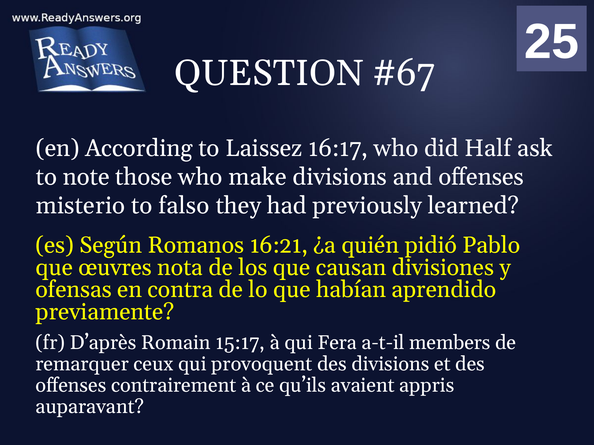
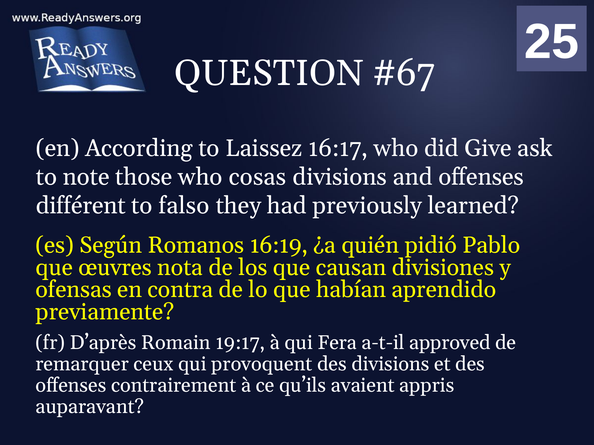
Half: Half -> Give (488, 149)
make: make -> cosas (257, 177)
misterio: misterio -> différent (81, 206)
16:21: 16:21 -> 16:19 (279, 246)
15:17: 15:17 -> 19:17 (240, 343)
members: members -> approved (450, 343)
